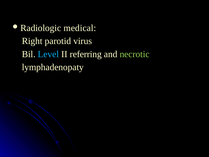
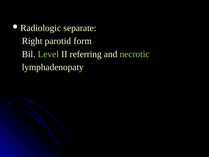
medical: medical -> separate (80, 28)
virus: virus -> form (83, 41)
Level colour: light blue -> light green (48, 54)
